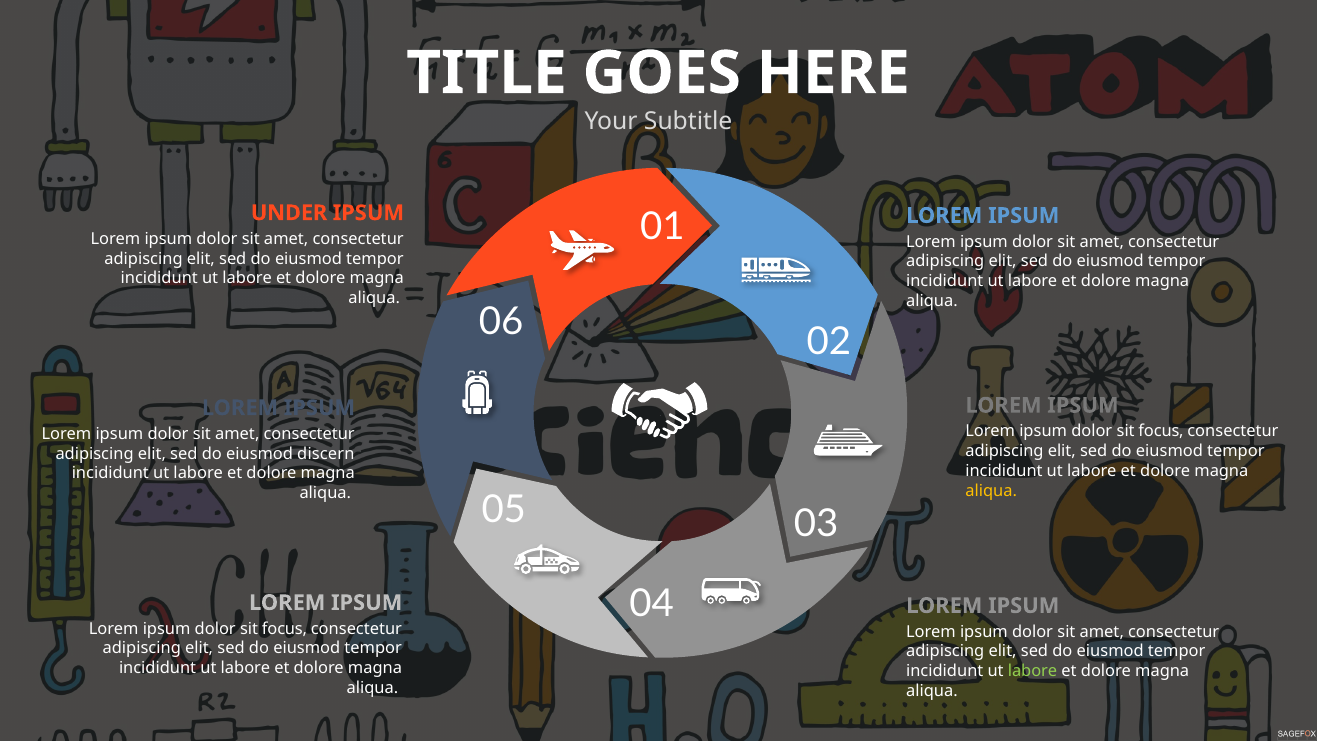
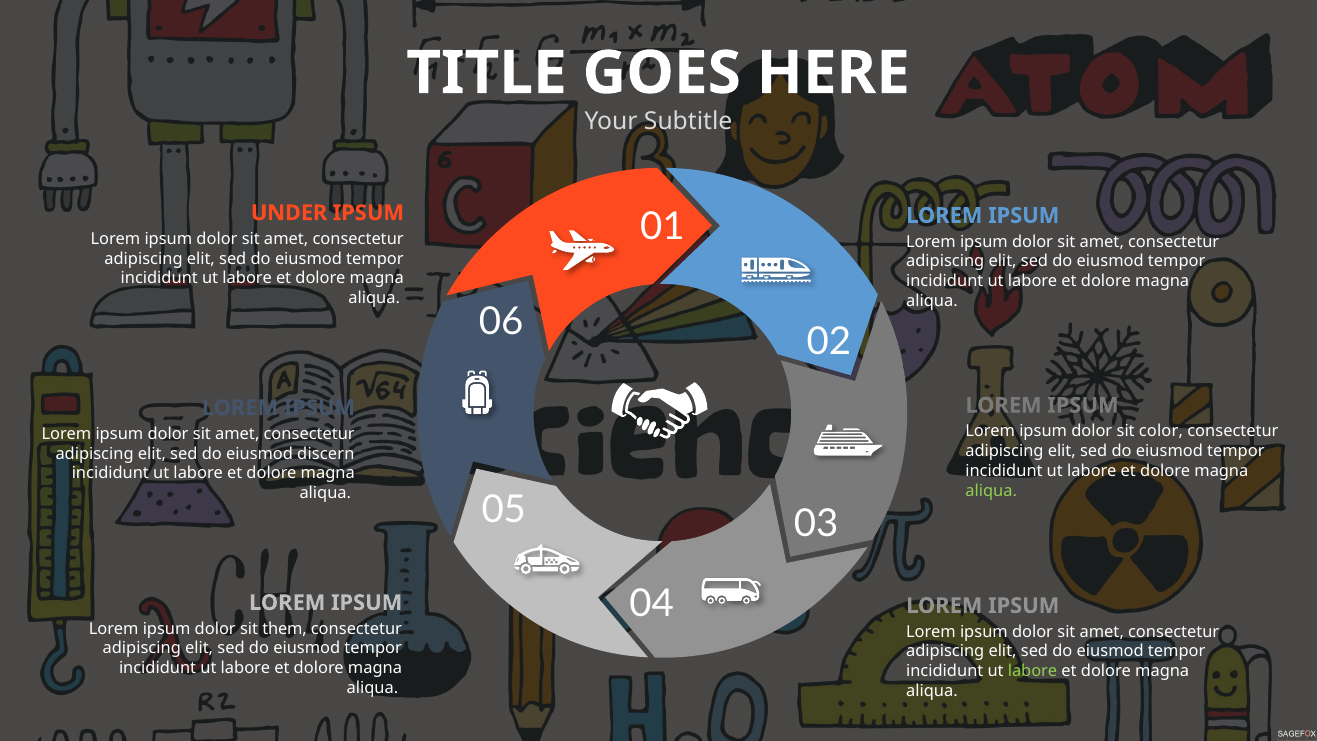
focus: focus -> color (1161, 431)
aliqua colour: yellow -> light green (991, 491)
focus: focus -> them (285, 629)
